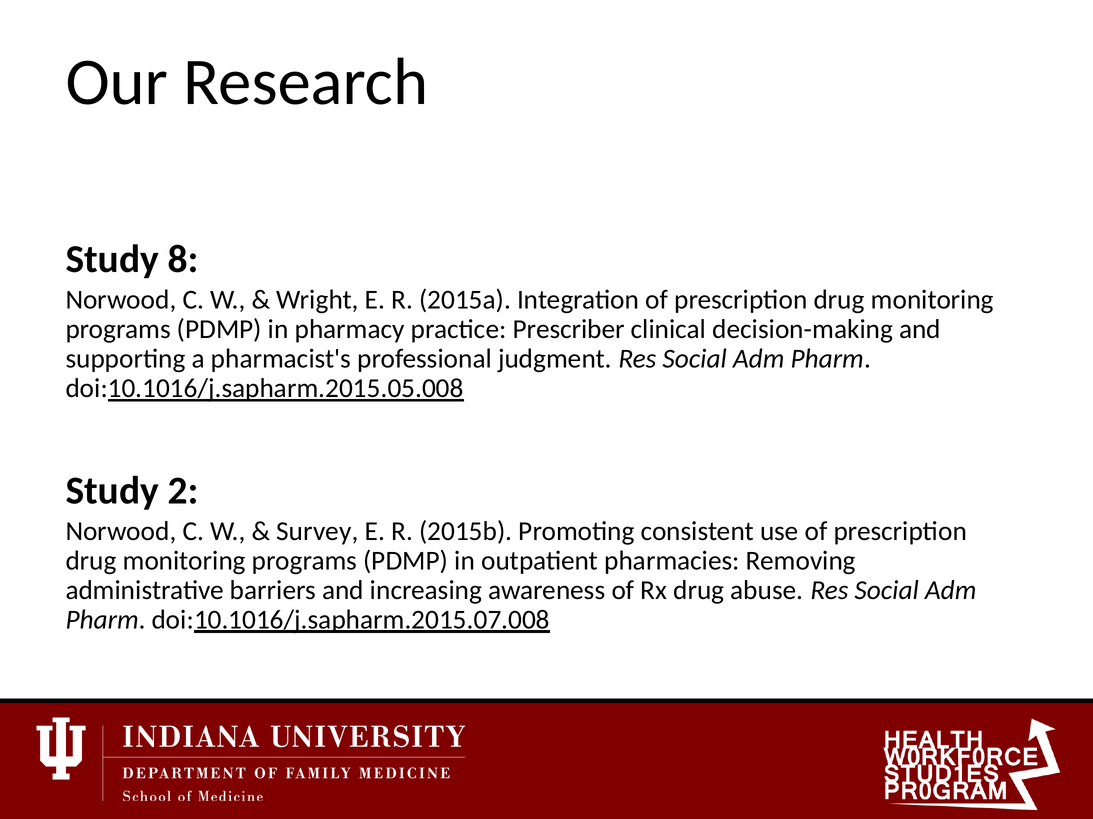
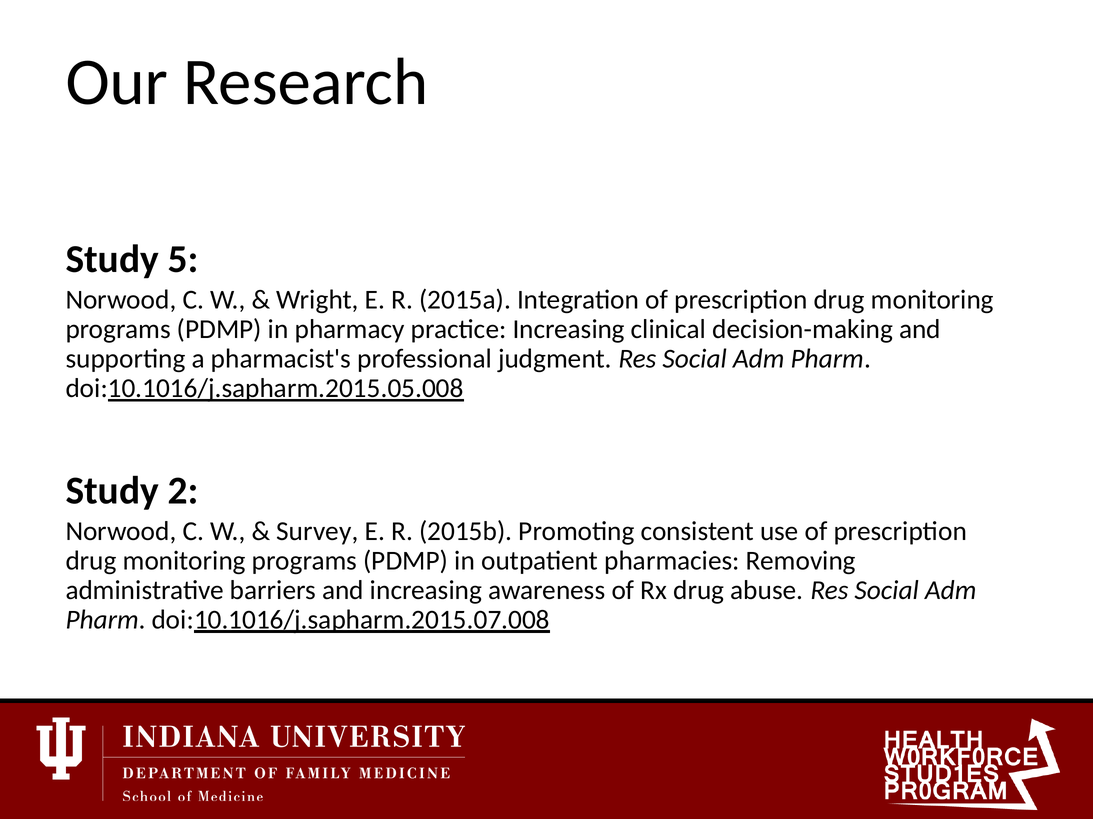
8: 8 -> 5 (183, 260)
practice Prescriber: Prescriber -> Increasing (569, 330)
